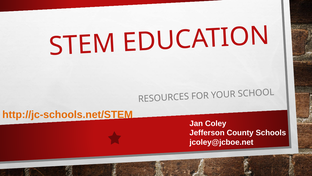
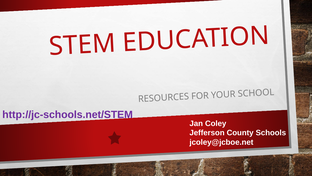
http://jc-schools.net/STEM colour: orange -> purple (68, 114)
